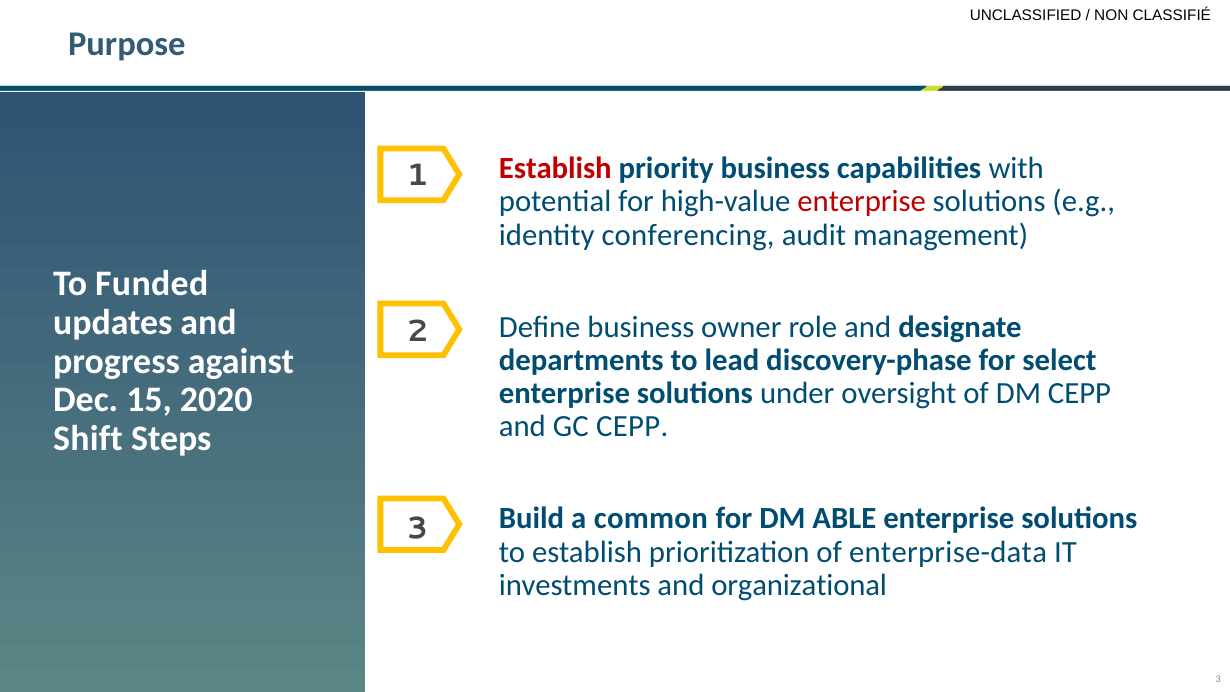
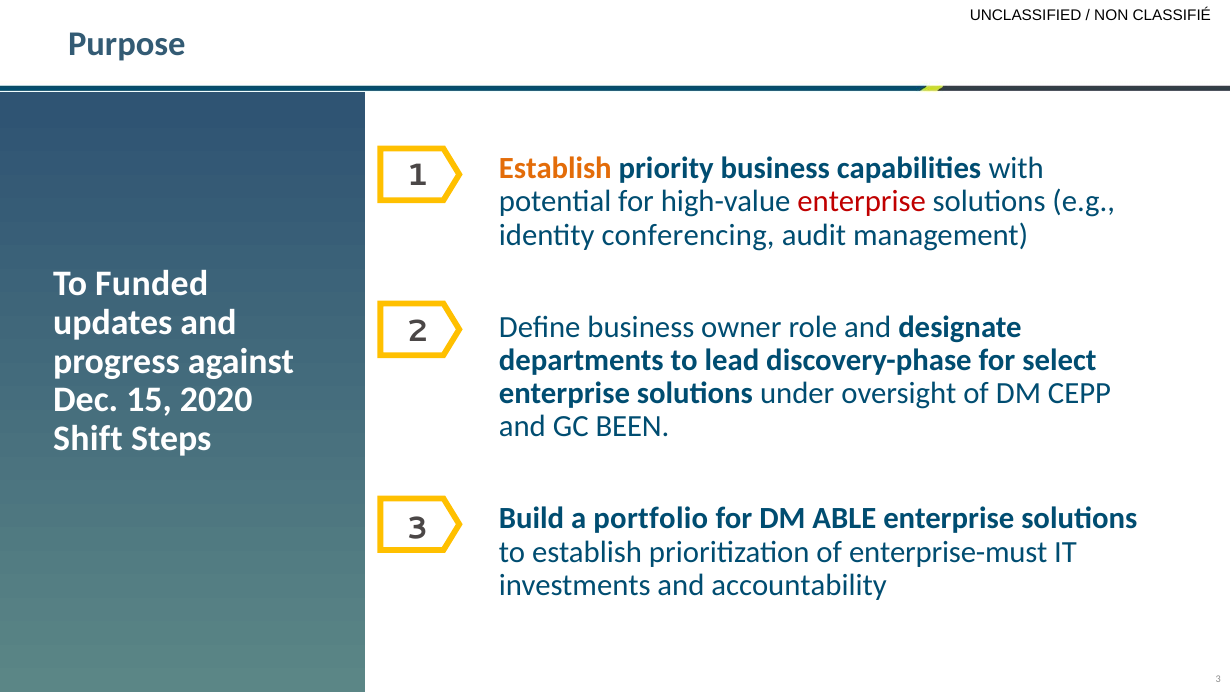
Establish colour: red -> orange (555, 169)
GC CEPP: CEPP -> BEEN (632, 427)
common: common -> portfolio (651, 519)
enterprise-data: enterprise-data -> enterprise-must (948, 552)
organizational: organizational -> accountability (799, 585)
